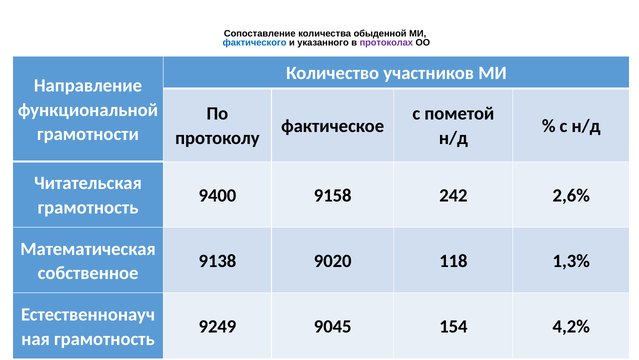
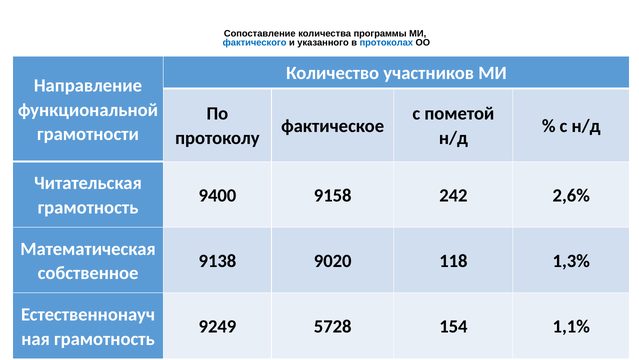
обыденной: обыденной -> программы (380, 33)
протоколах colour: purple -> blue (386, 43)
9045: 9045 -> 5728 (333, 326)
4,2%: 4,2% -> 1,1% (571, 326)
